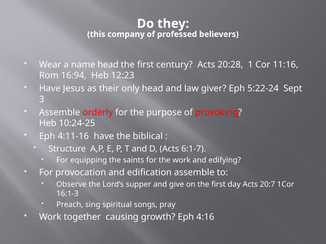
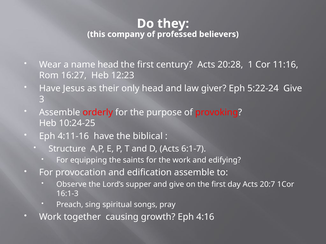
16:94: 16:94 -> 16:27 (74, 76)
5:22-24 Sept: Sept -> Give (293, 89)
